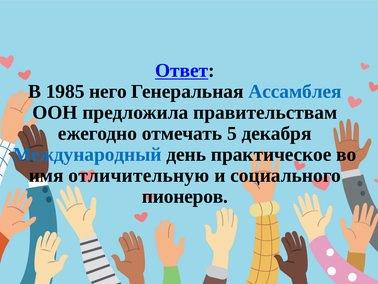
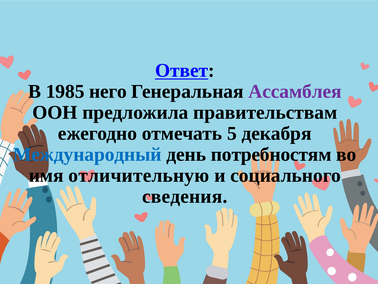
Ассамблея colour: blue -> purple (295, 91)
практическое: практическое -> потребностям (271, 154)
пионеров: пионеров -> сведения (185, 196)
